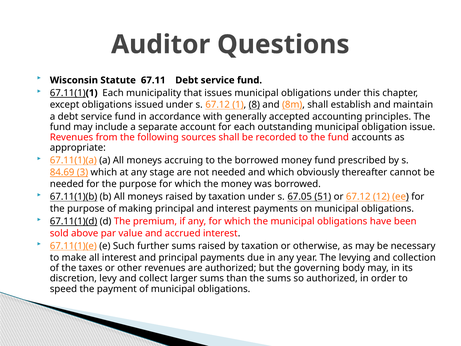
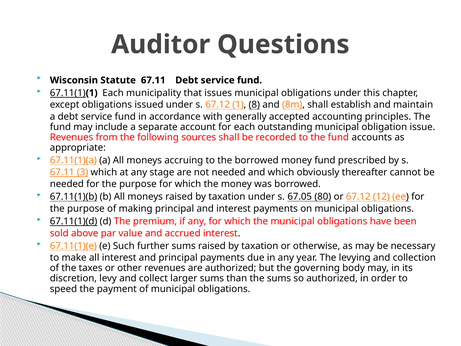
84.69: 84.69 -> 67.11 (62, 172)
51: 51 -> 80 (323, 197)
